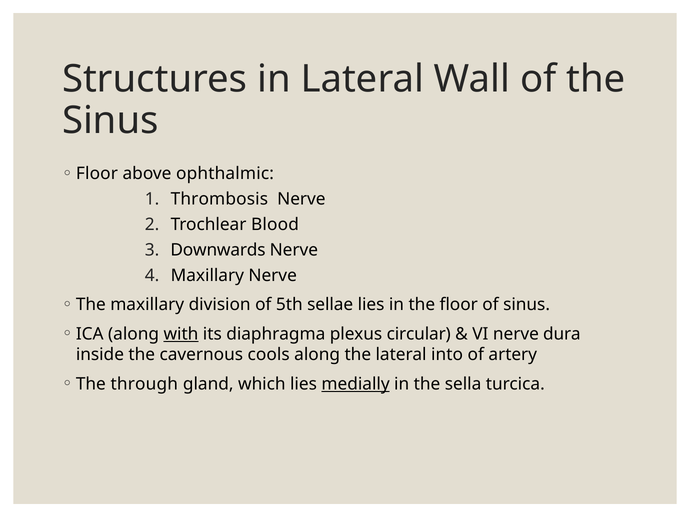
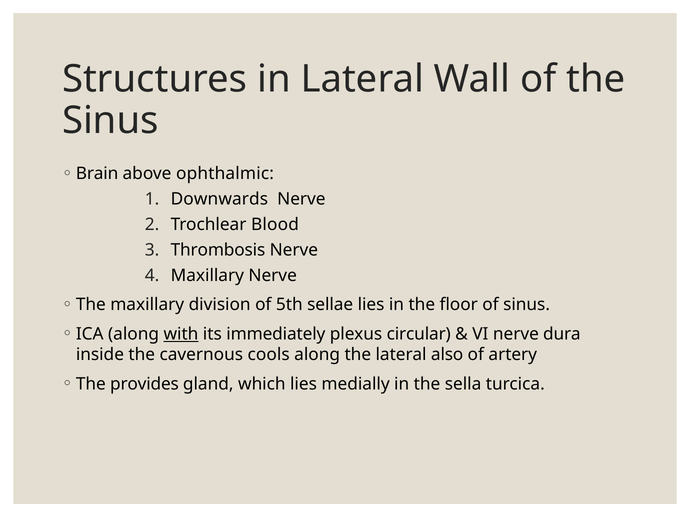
Floor: Floor -> Brain (97, 174)
Thrombosis: Thrombosis -> Downwards (219, 199)
Downwards: Downwards -> Thrombosis (218, 250)
diaphragma: diaphragma -> immediately (276, 334)
into: into -> also (447, 355)
through: through -> provides (144, 384)
medially underline: present -> none (356, 384)
